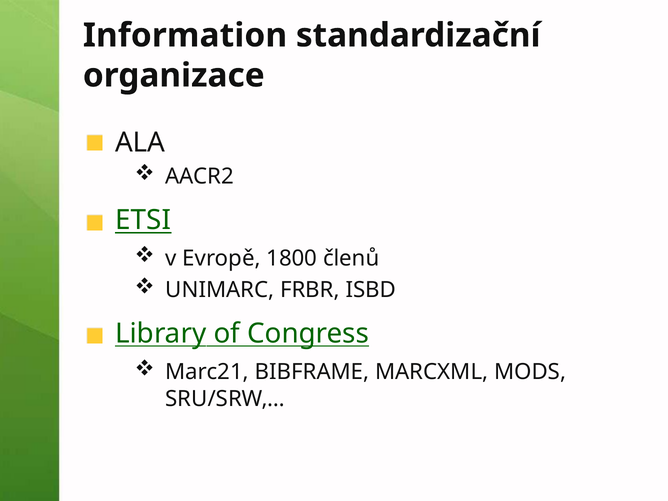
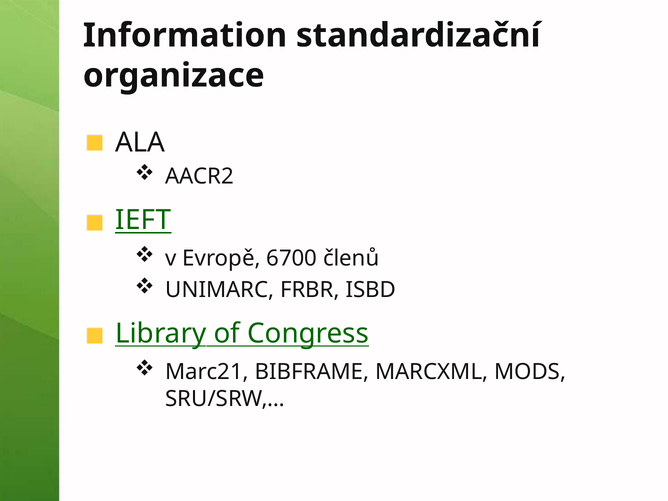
ETSI: ETSI -> IEFT (143, 220)
1800: 1800 -> 6700 (292, 259)
